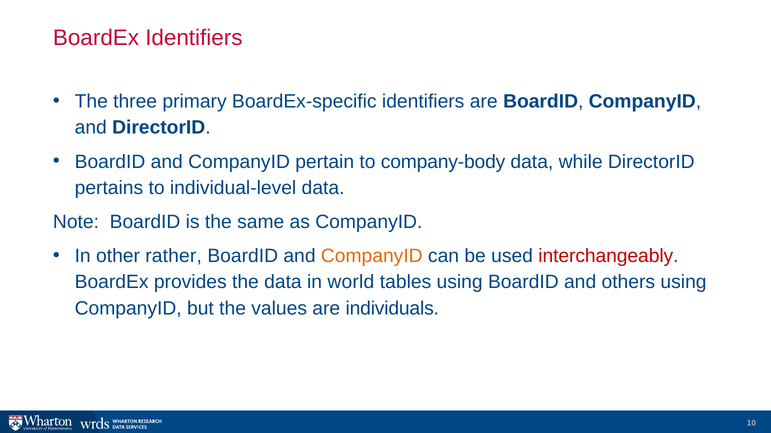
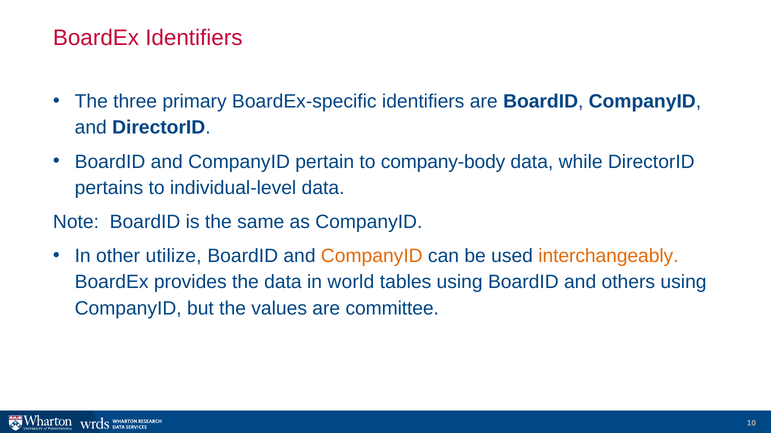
rather: rather -> utilize (174, 256)
interchangeably colour: red -> orange (608, 256)
individuals: individuals -> committee (392, 309)
